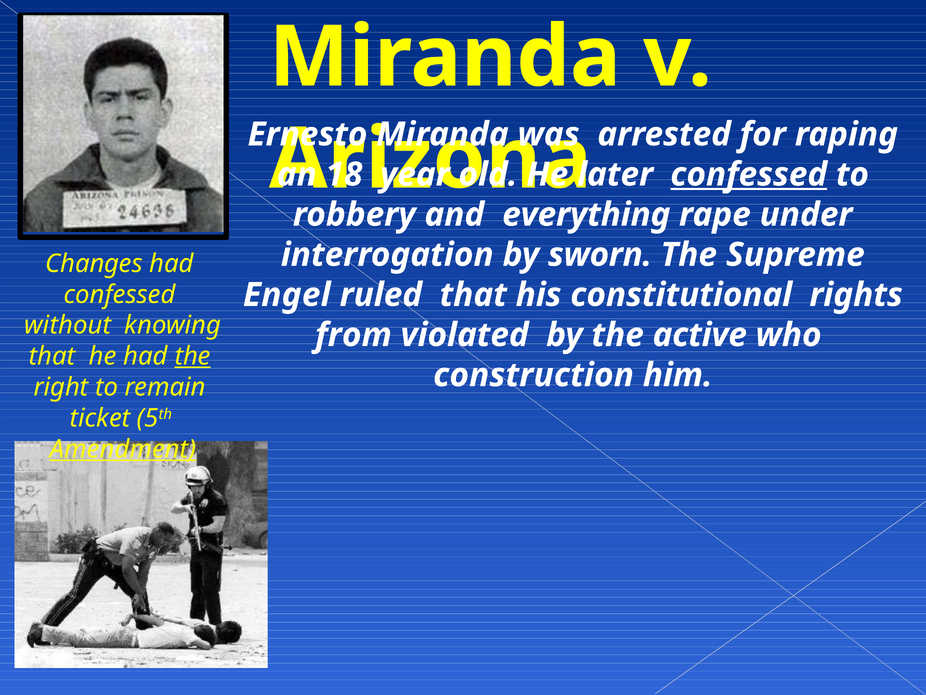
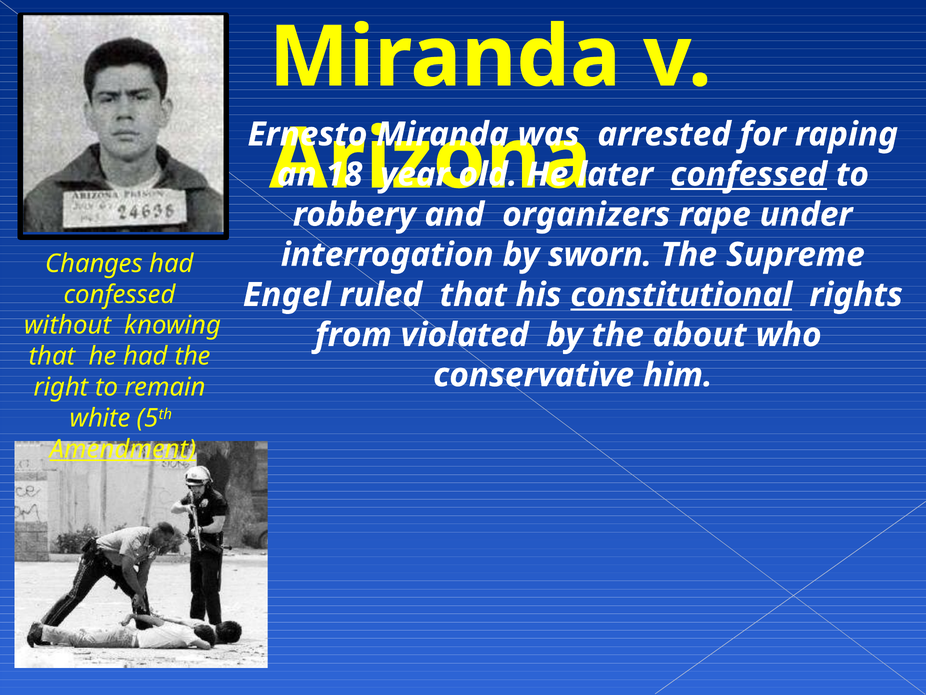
everything: everything -> organizers (586, 214)
constitutional underline: none -> present (681, 295)
active: active -> about (700, 335)
the underline: present -> none (193, 356)
construction: construction -> conservative (534, 375)
ticket: ticket -> white (100, 418)
